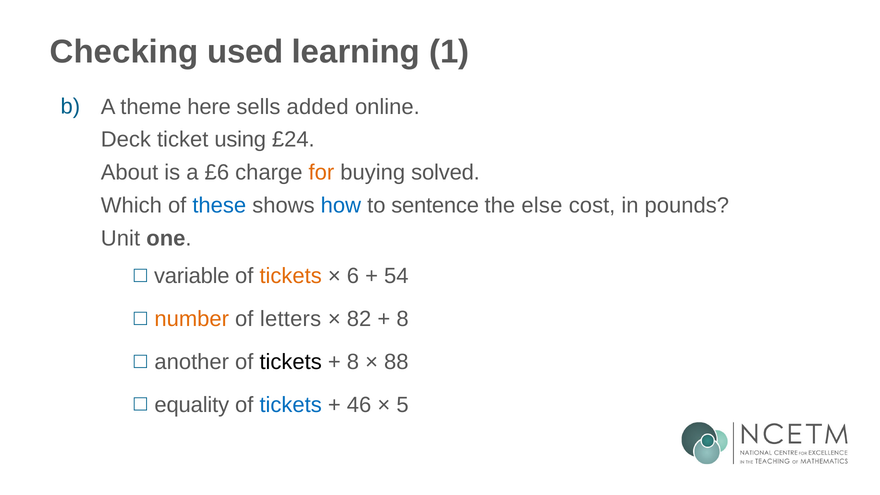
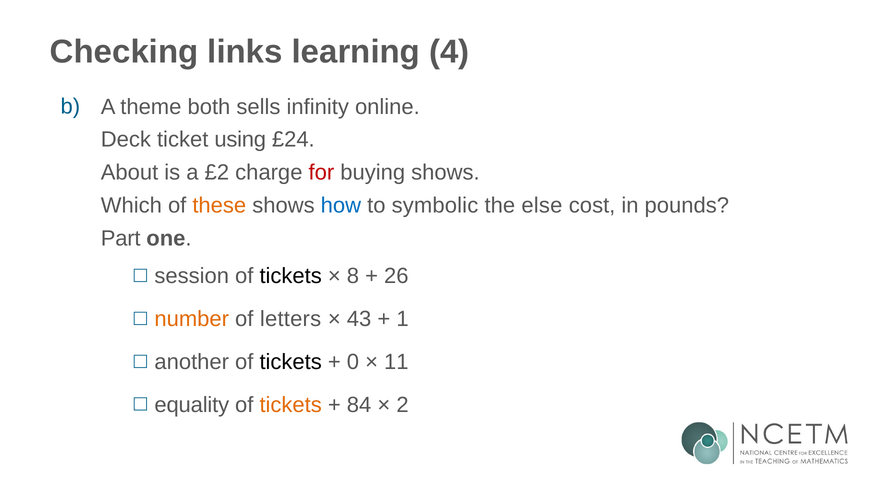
used: used -> links (245, 52)
1: 1 -> 4 (449, 52)
here: here -> both (209, 107)
added: added -> infinity (318, 107)
£6: £6 -> £2 (217, 173)
for colour: orange -> red (321, 173)
buying solved: solved -> shows (445, 173)
these colour: blue -> orange (219, 206)
sentence: sentence -> symbolic (435, 206)
Unit: Unit -> Part (121, 238)
variable: variable -> session (192, 276)
tickets colour: orange -> black (291, 276)
6: 6 -> 8 (353, 276)
54: 54 -> 26 (396, 276)
82: 82 -> 43 (359, 319)
8: 8 -> 1 (403, 319)
8: 8 -> 0 (353, 362)
88: 88 -> 11 (396, 362)
tickets colour: blue -> orange (291, 405)
46: 46 -> 84 (359, 405)
5: 5 -> 2 (403, 405)
